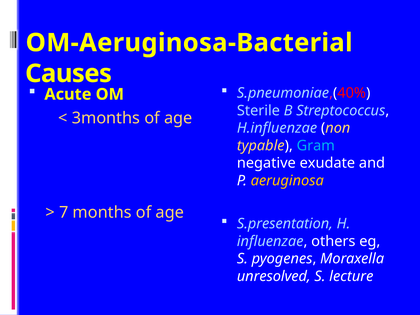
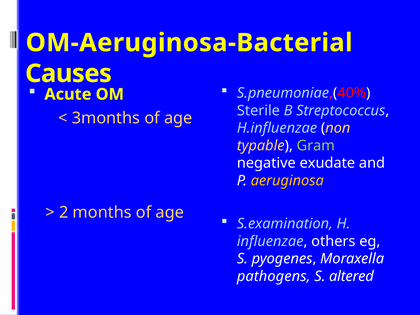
Gram colour: light blue -> light green (316, 146)
7: 7 -> 2 (64, 213)
S.presentation: S.presentation -> S.examination (285, 224)
unresolved: unresolved -> pathogens (274, 276)
lecture: lecture -> altered (351, 276)
